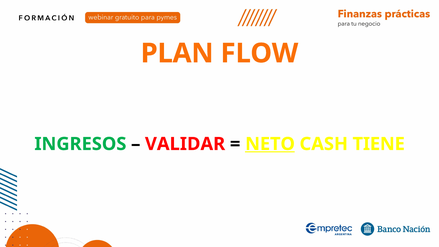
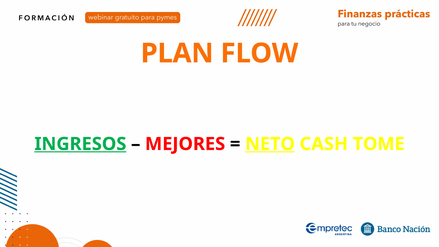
INGRESOS underline: none -> present (80, 144)
VALIDAR: VALIDAR -> MEJORES (185, 144)
TIENE: TIENE -> TOME (379, 144)
